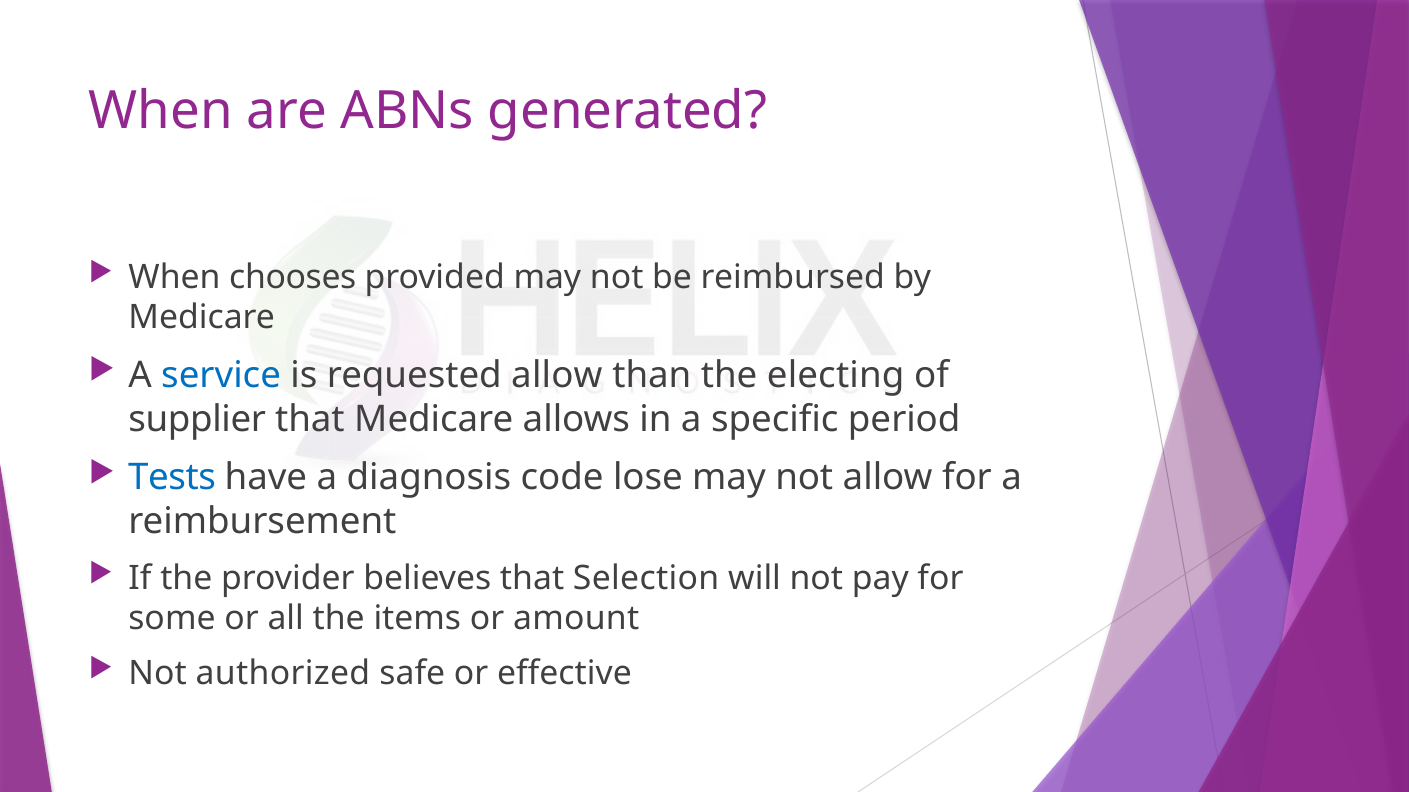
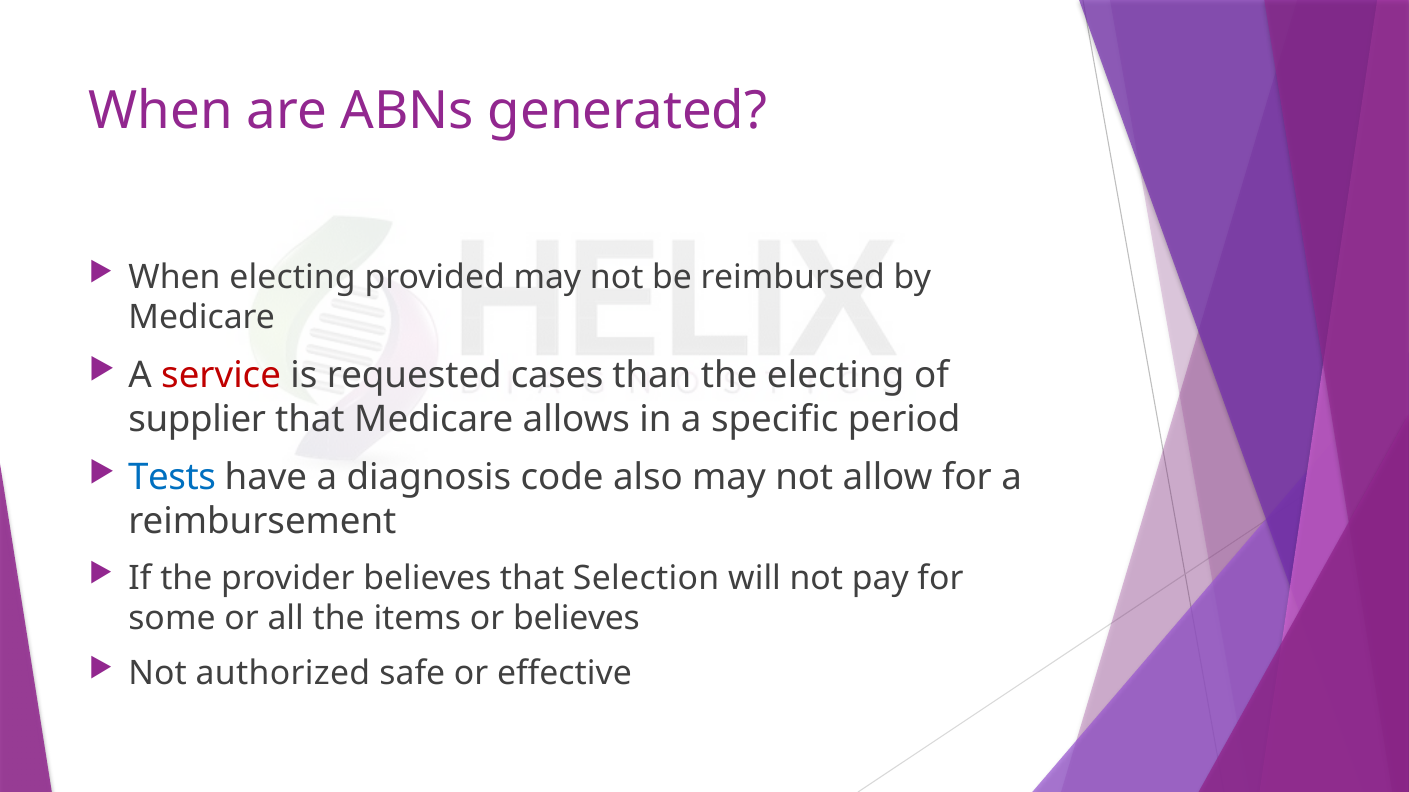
When chooses: chooses -> electing (293, 278)
service colour: blue -> red (221, 375)
requested allow: allow -> cases (557, 375)
lose: lose -> also (648, 478)
or amount: amount -> believes (576, 619)
